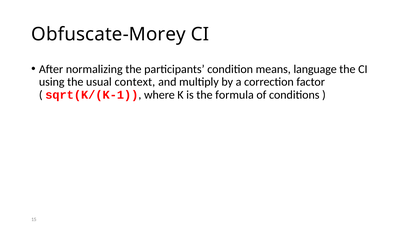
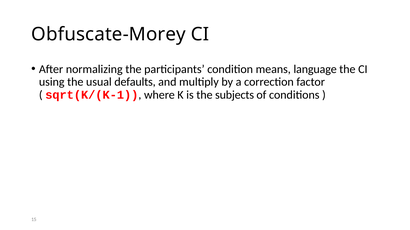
context: context -> defaults (135, 82)
formula: formula -> subjects (235, 95)
